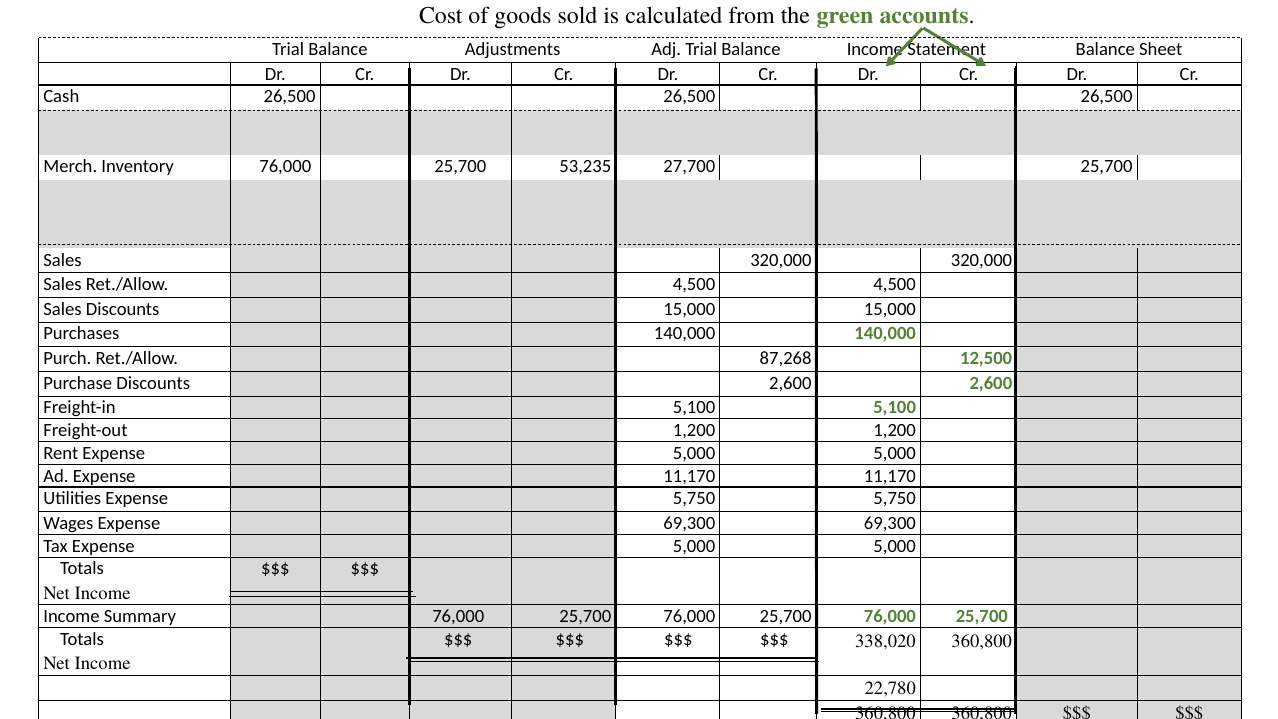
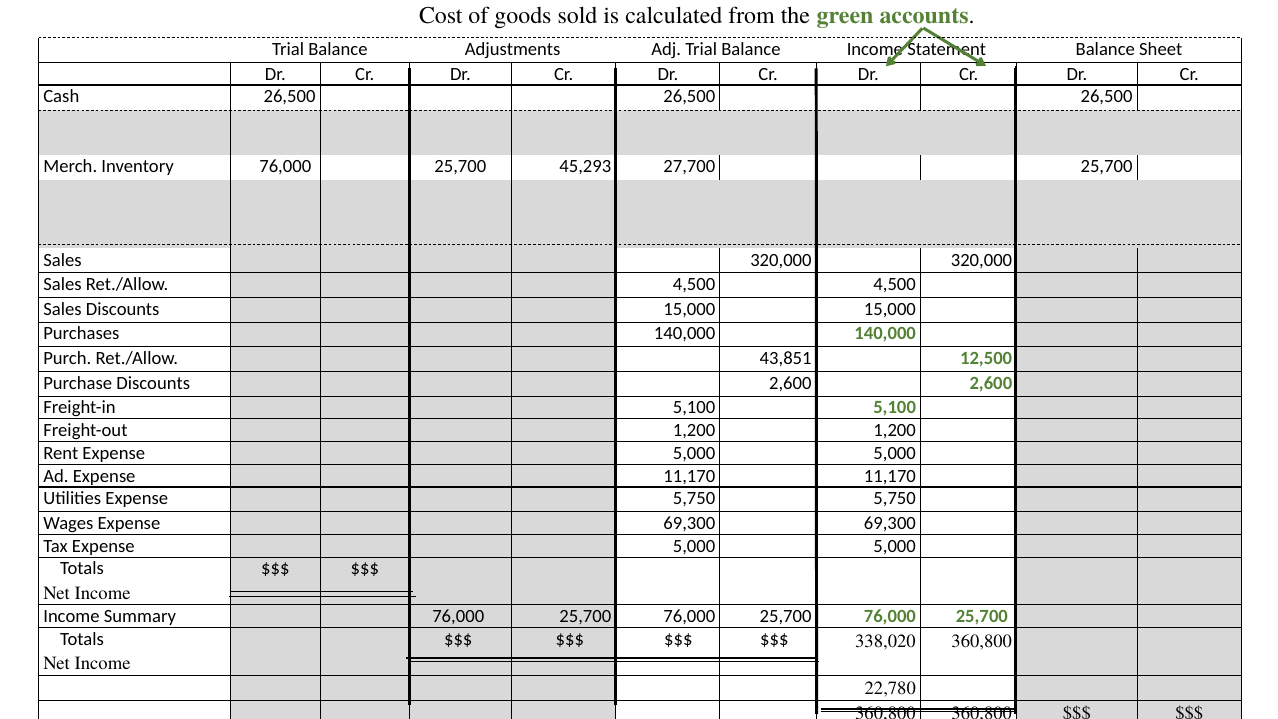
53,235: 53,235 -> 45,293 (585, 167)
87,268: 87,268 -> 43,851 (786, 358)
